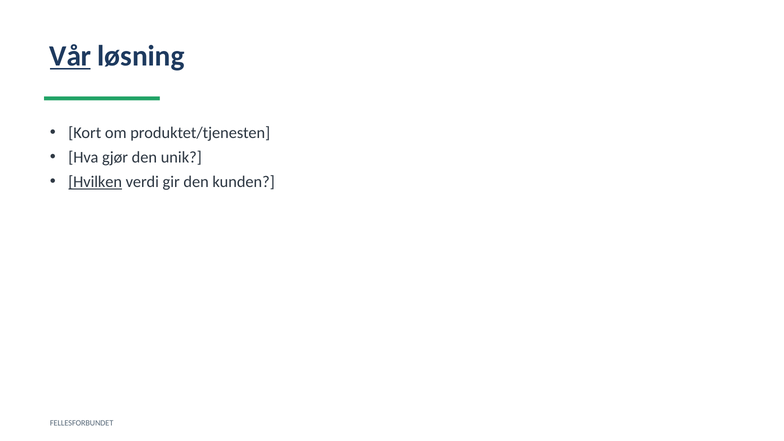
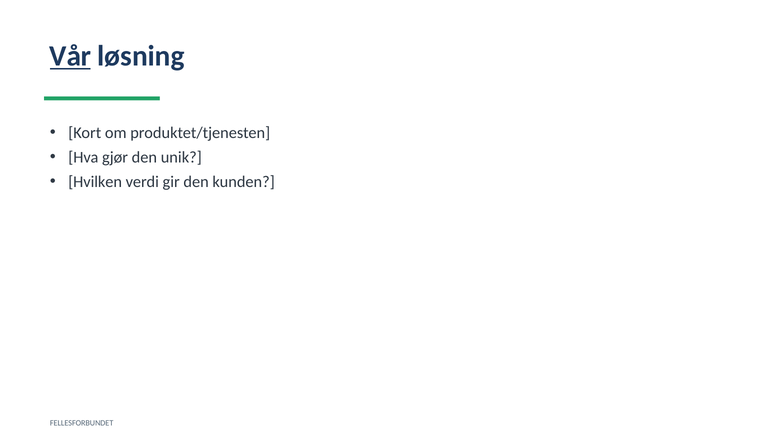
Hvilken underline: present -> none (95, 182)
